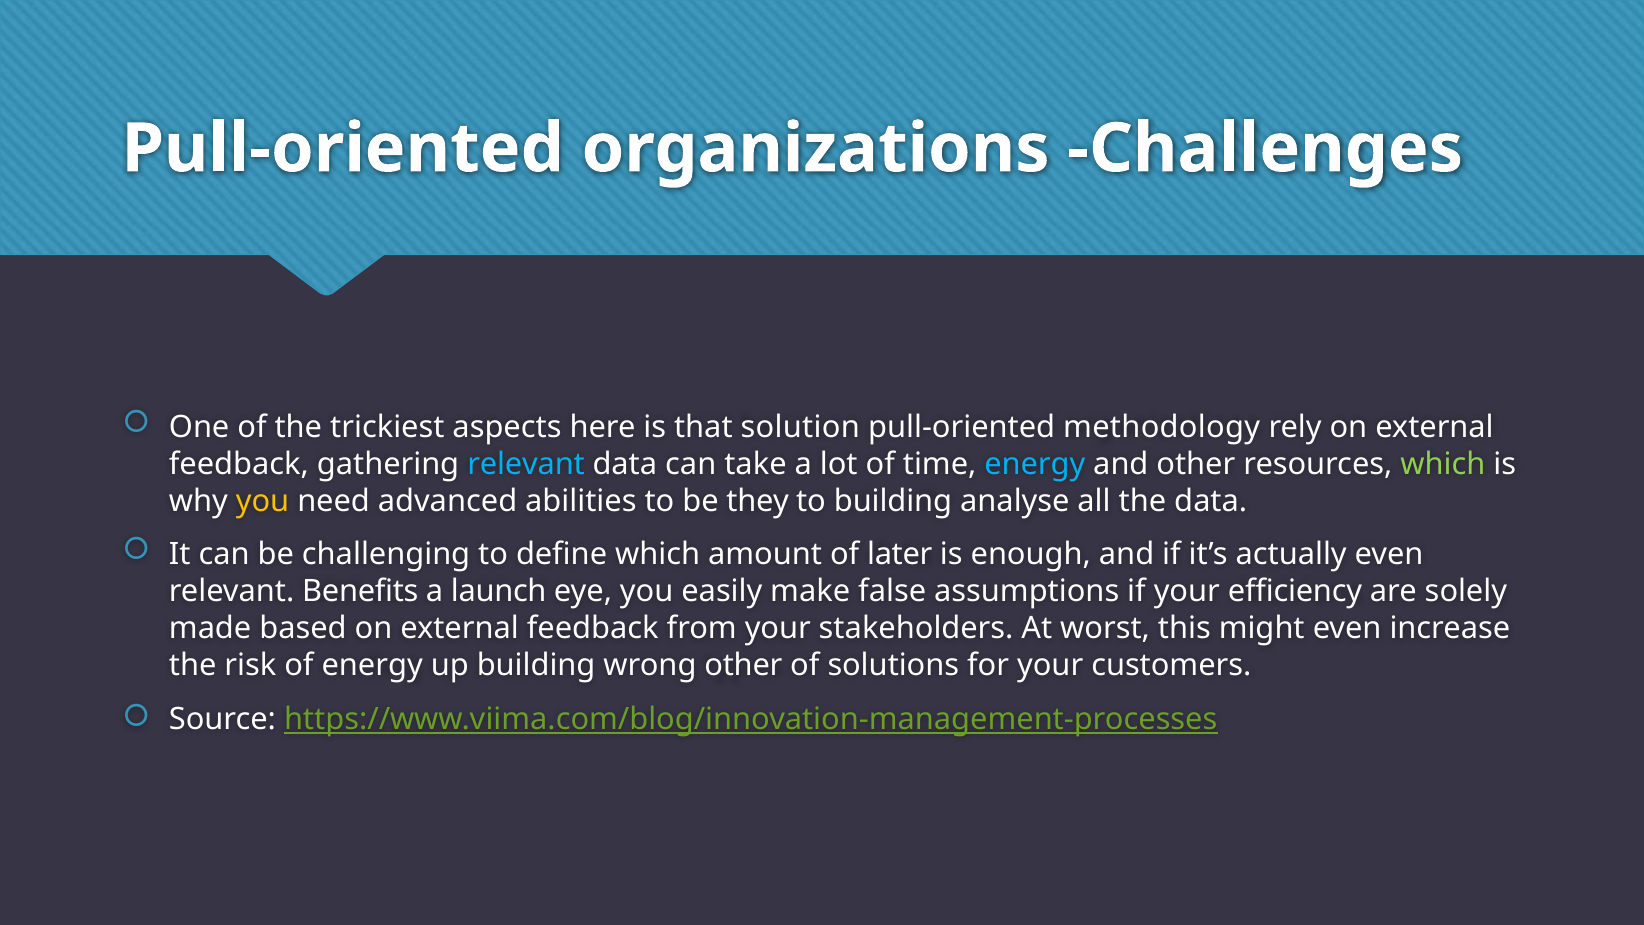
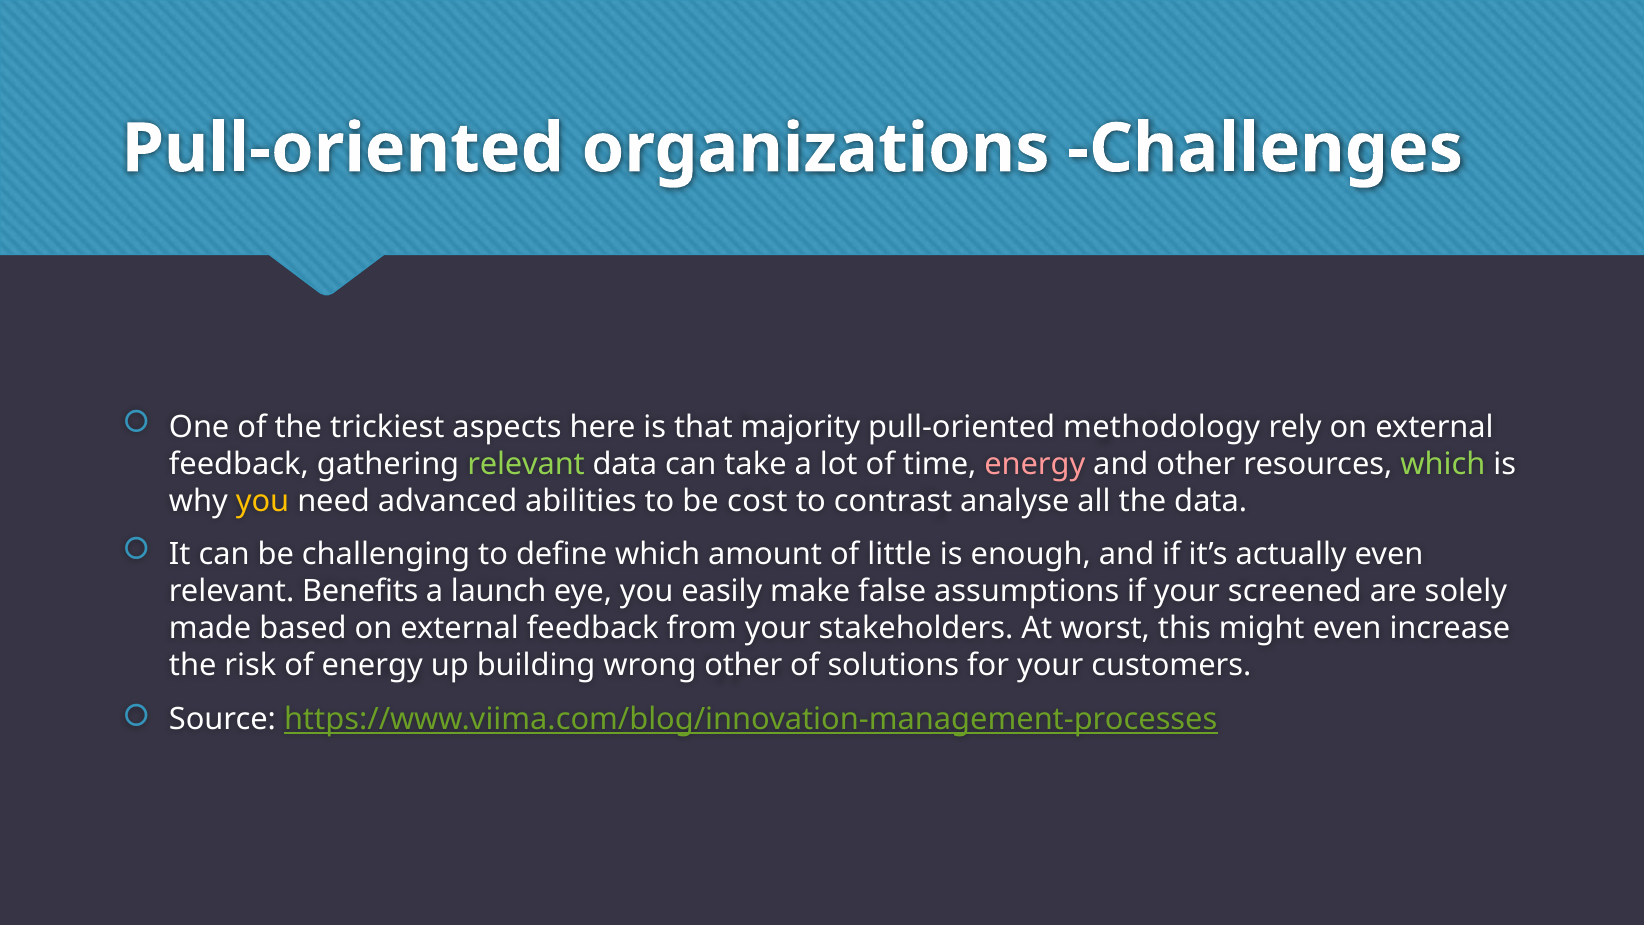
solution: solution -> majority (800, 427)
relevant colour: light blue -> light green (526, 464)
energy colour: light blue -> pink (1035, 464)
they: they -> cost (757, 501)
to building: building -> contrast (893, 501)
later: later -> little (899, 555)
efficiency: efficiency -> screened (1295, 592)
